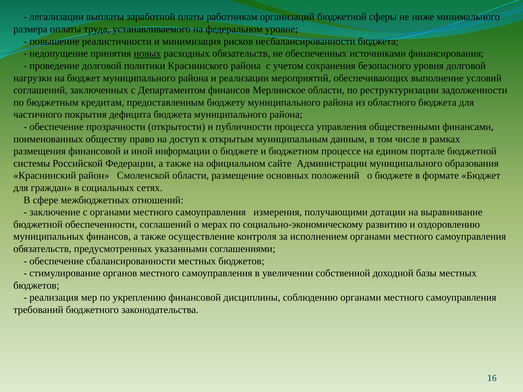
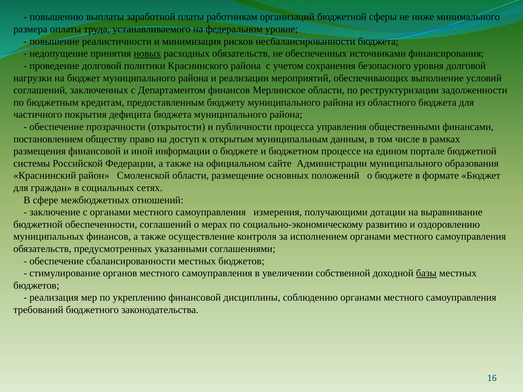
легализации: легализации -> повышению (57, 17)
поименованных: поименованных -> постановлением (48, 139)
базы underline: none -> present (426, 273)
